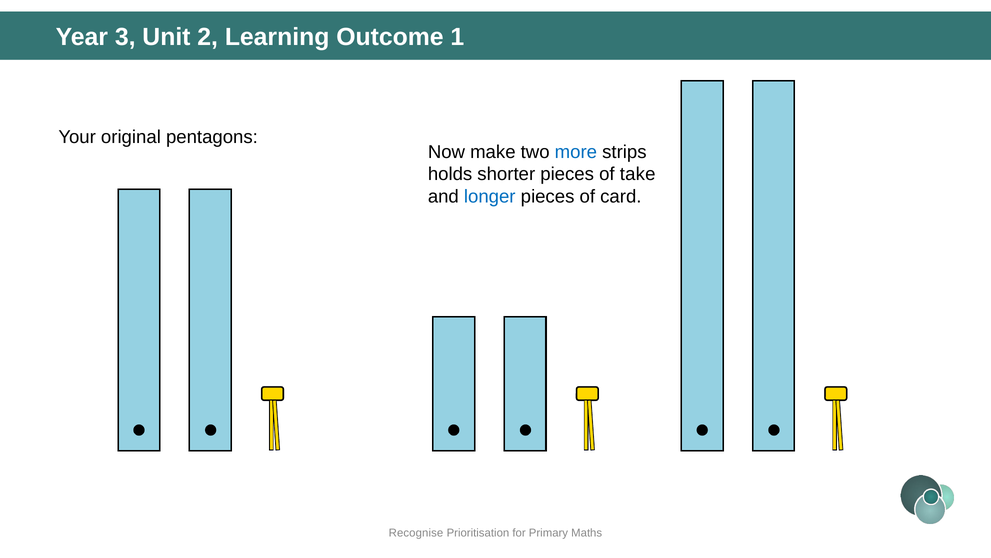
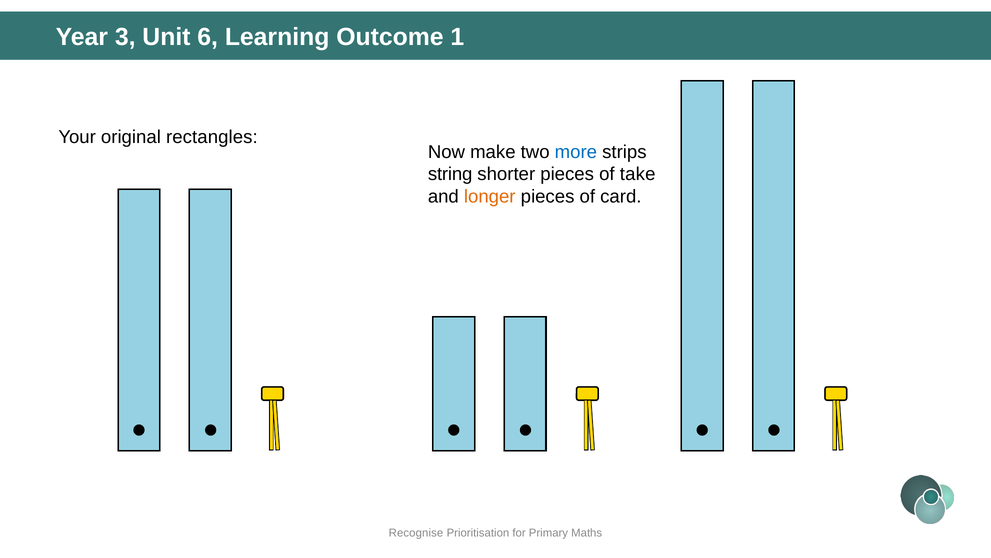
2: 2 -> 6 (208, 37)
pentagons: pentagons -> rectangles (212, 137)
holds: holds -> string (450, 174)
longer colour: blue -> orange (490, 196)
